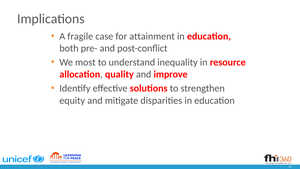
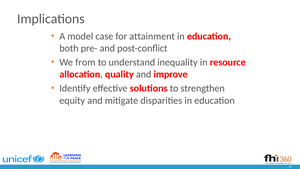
fragile: fragile -> model (80, 36)
most: most -> from (85, 62)
